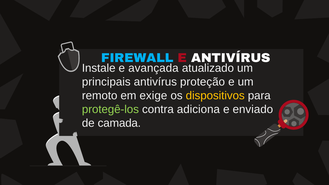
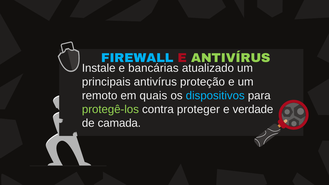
ANTIVÍRUS colour: white -> light green (231, 58)
avançada: avançada -> bancárias (153, 68)
exige: exige -> quais (153, 96)
dispositivos colour: yellow -> light blue (215, 96)
adiciona: adiciona -> proteger (198, 109)
enviado: enviado -> verdade (253, 109)
